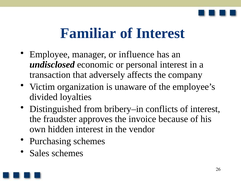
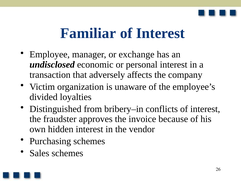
influence: influence -> exchange (137, 54)
